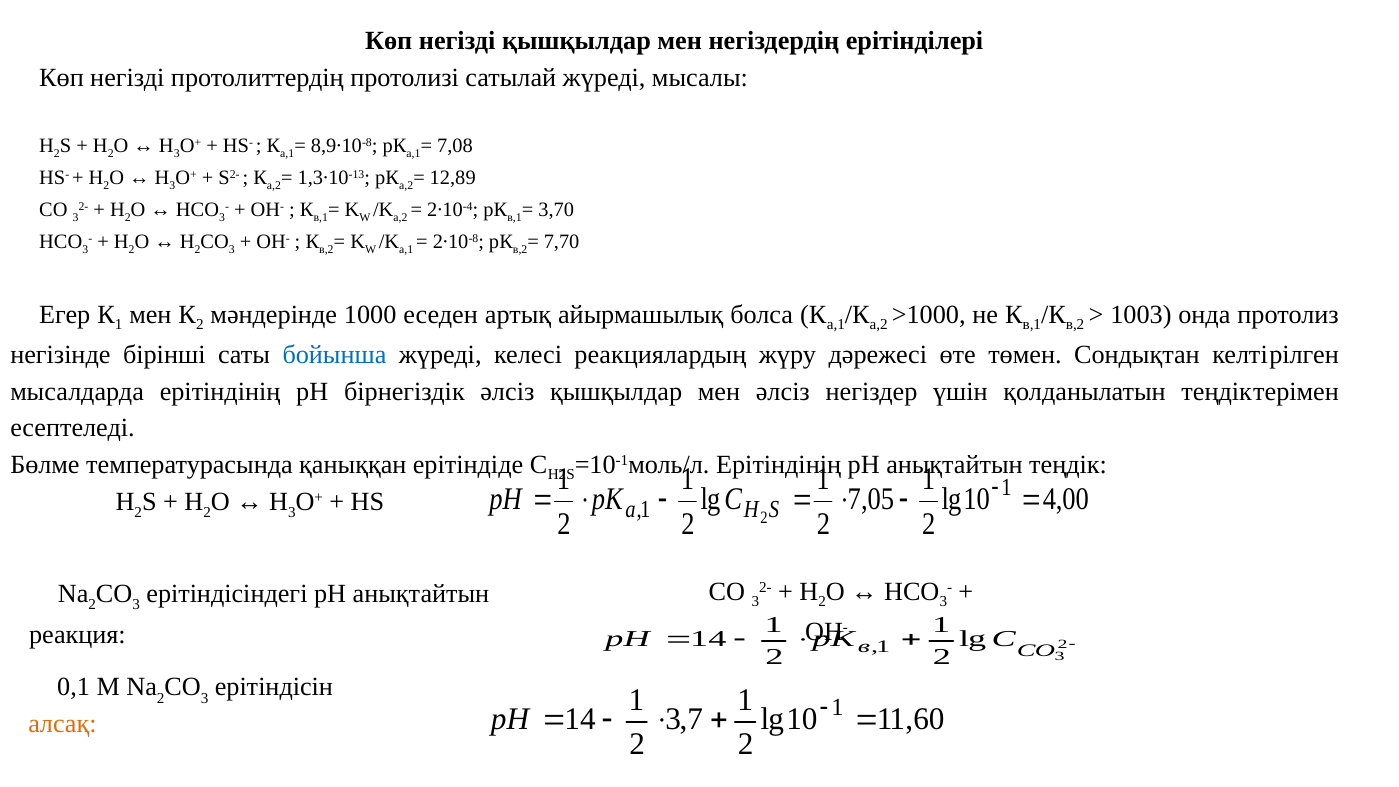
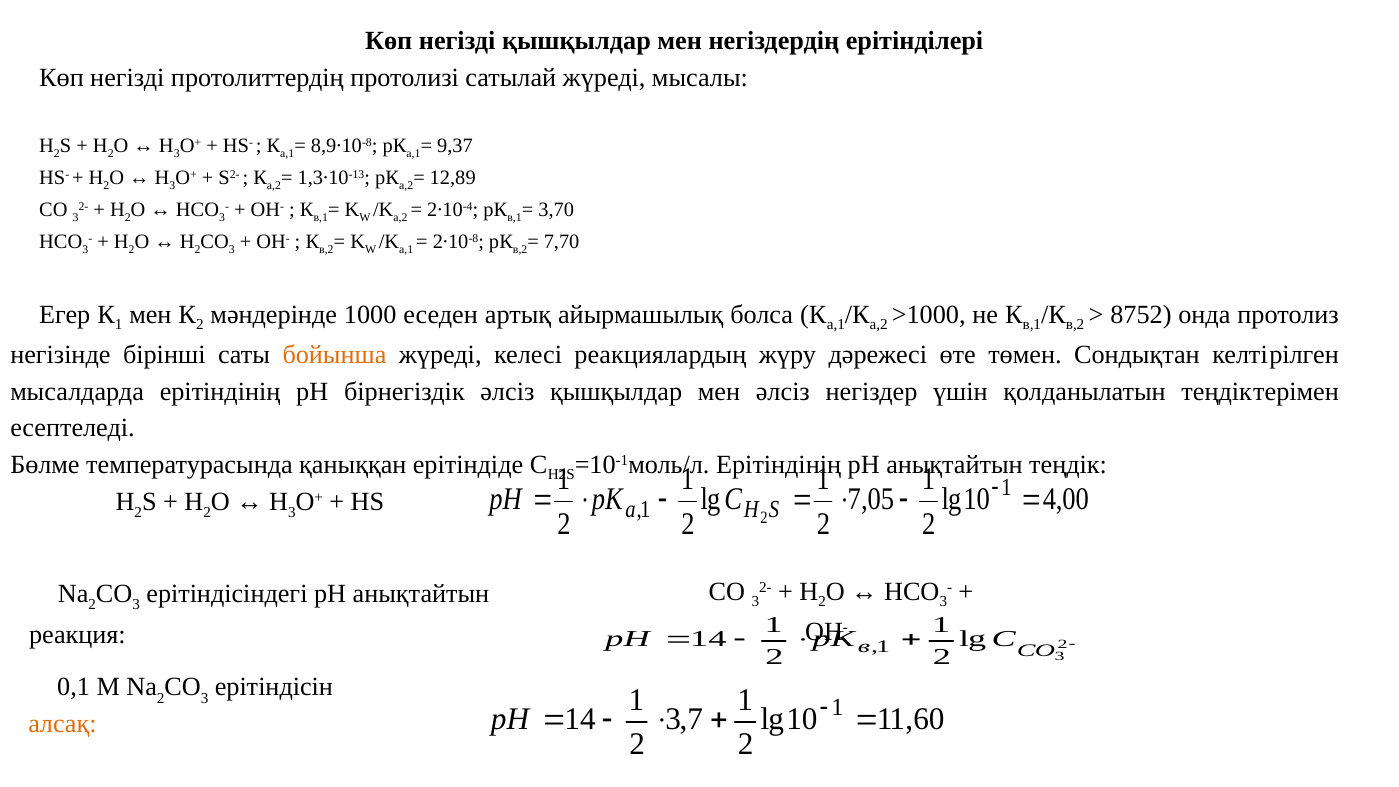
7,08: 7,08 -> 9,37 (455, 145)
1003: 1003 -> 8752 (1141, 315)
бойынша colour: blue -> orange (334, 355)
